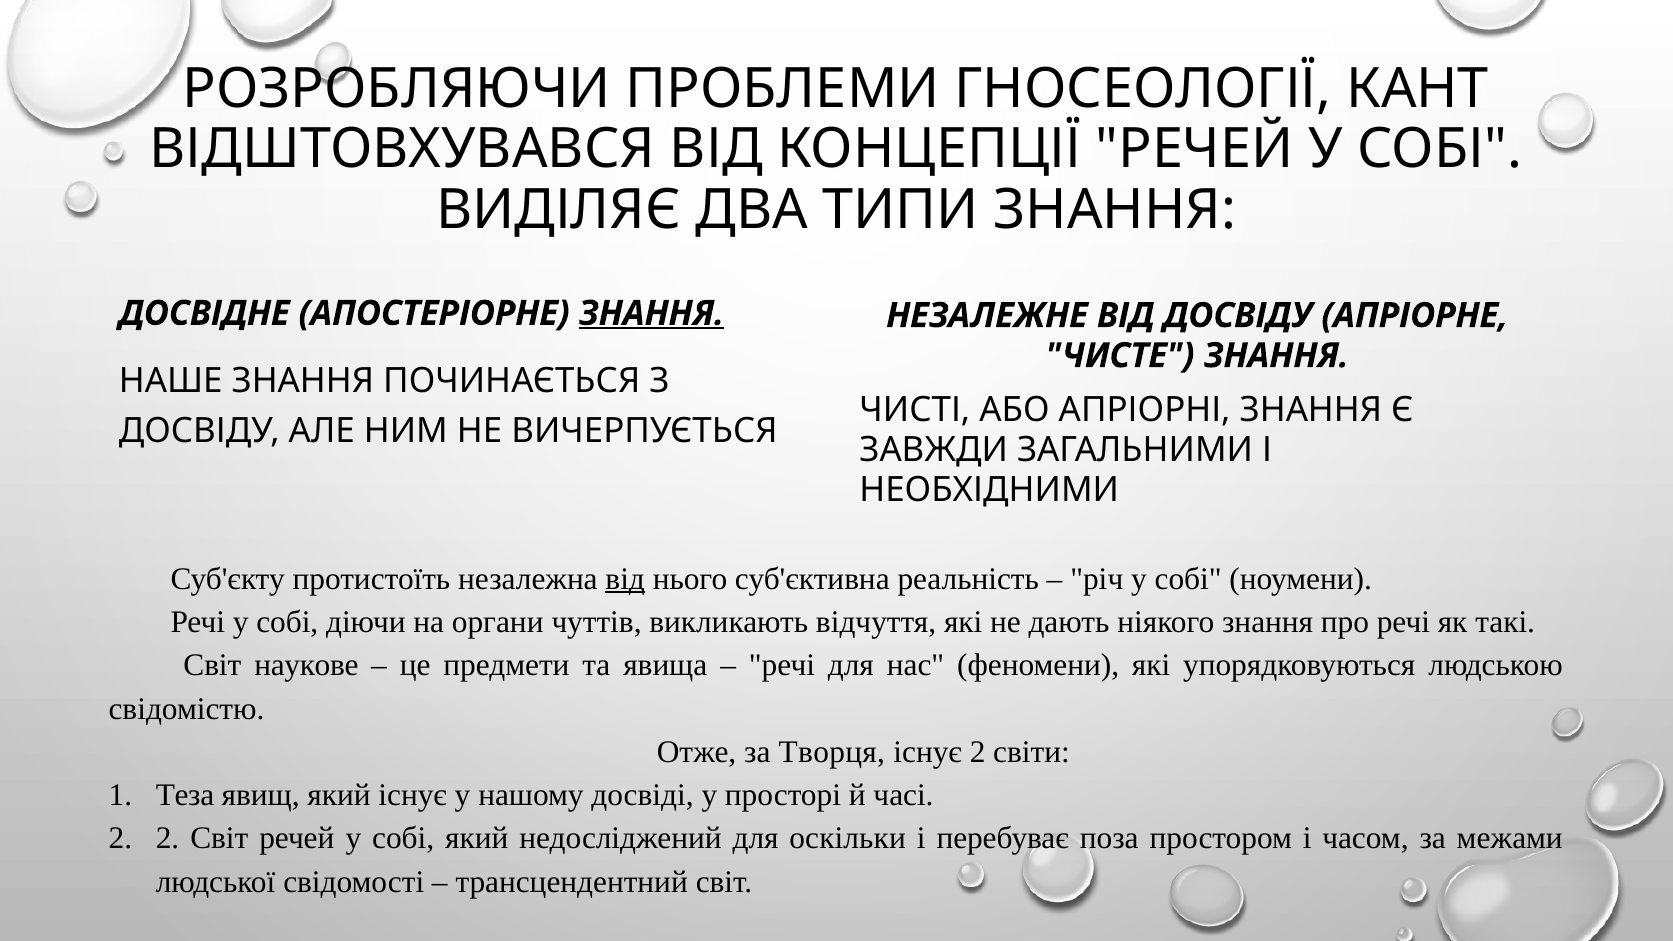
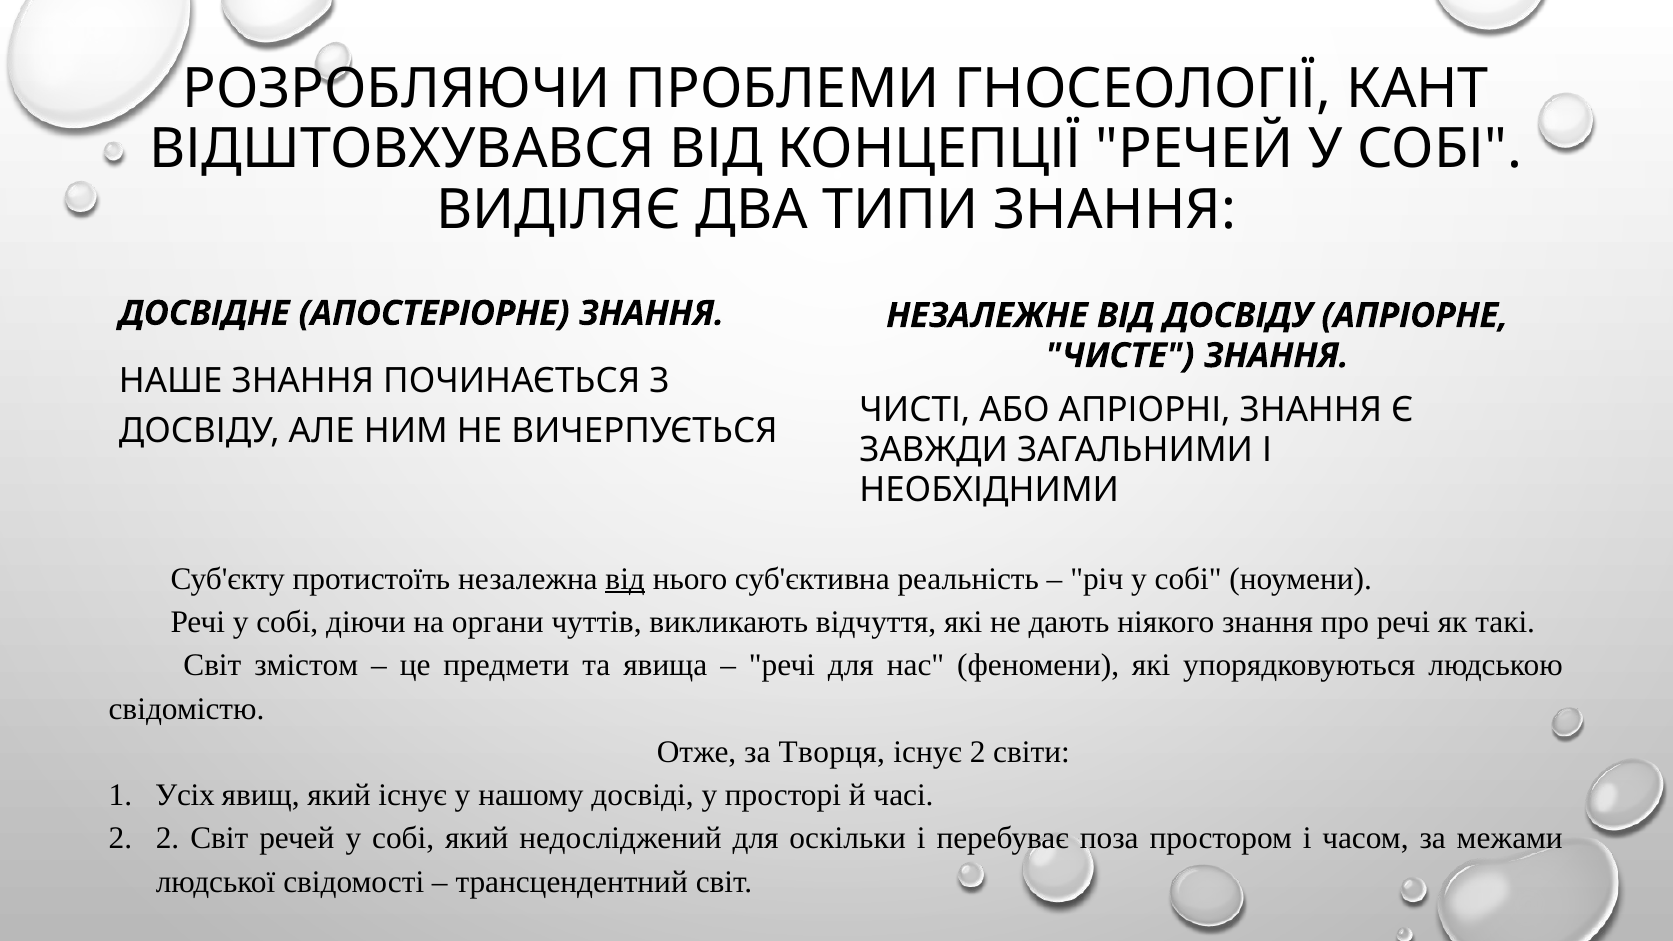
ЗНАННЯ underline: present -> none (651, 313)
наукове: наукове -> змістом (306, 666)
Теза: Теза -> Усіх (185, 795)
